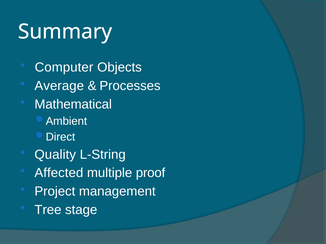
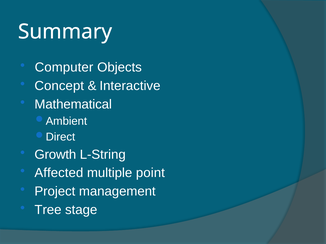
Average: Average -> Concept (59, 86)
Processes: Processes -> Interactive (130, 86)
Quality: Quality -> Growth (55, 155)
proof: proof -> point (150, 173)
